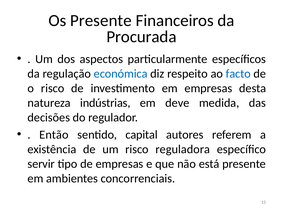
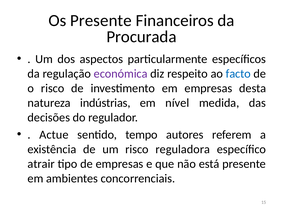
económica colour: blue -> purple (121, 74)
deve: deve -> nível (177, 103)
Então: Então -> Actue (54, 135)
capital: capital -> tempo (142, 135)
servir: servir -> atrair (41, 164)
